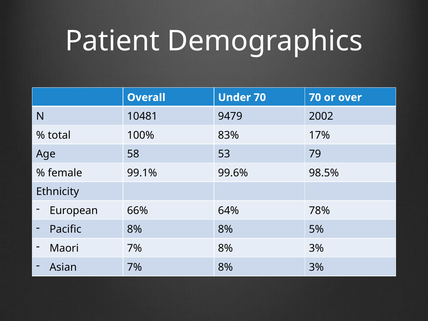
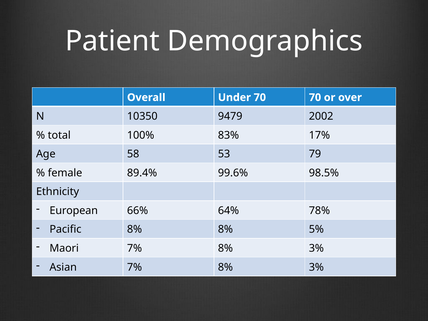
10481: 10481 -> 10350 (142, 116)
99.1%: 99.1% -> 89.4% (142, 173)
